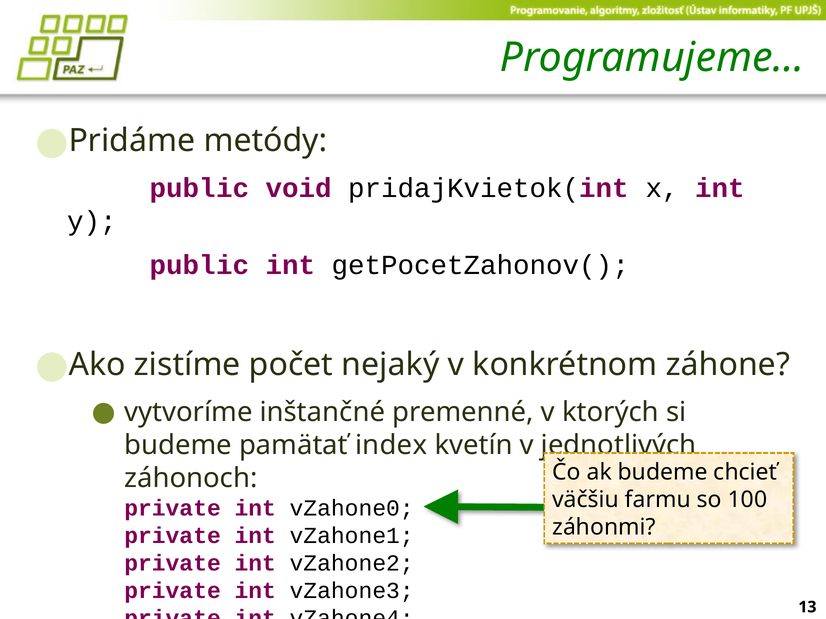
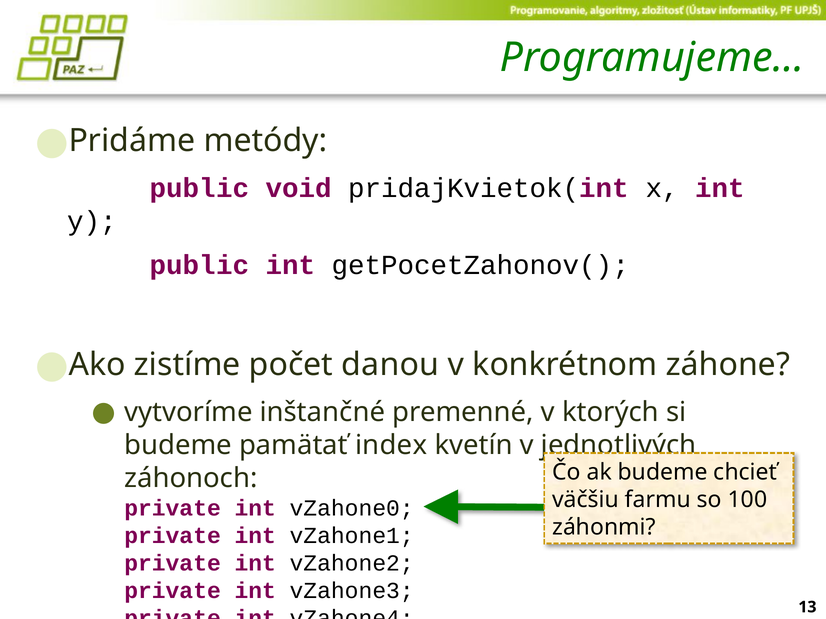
nejaký: nejaký -> danou (390, 365)
